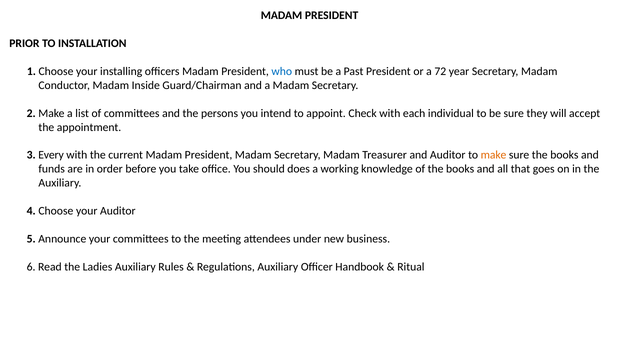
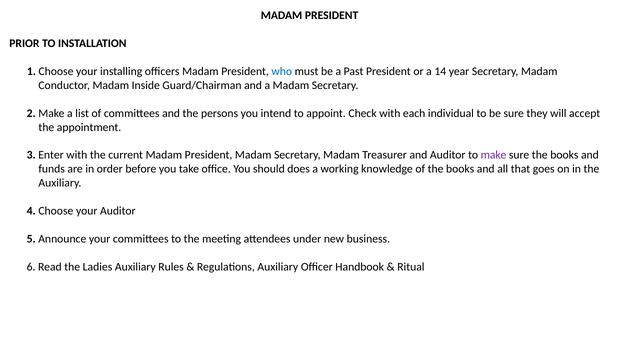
72: 72 -> 14 (440, 71)
Every: Every -> Enter (51, 155)
make colour: orange -> purple (494, 155)
